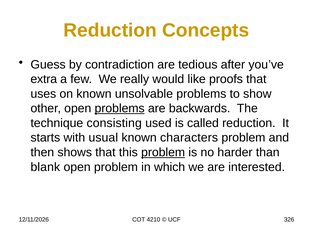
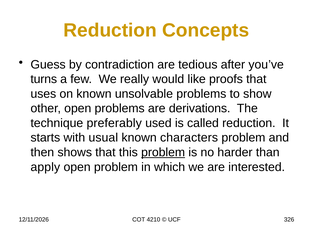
extra: extra -> turns (44, 79)
problems underline: present -> none (120, 108)
backwards: backwards -> derivations (200, 108)
consisting: consisting -> preferably (114, 123)
blank: blank -> apply (45, 167)
